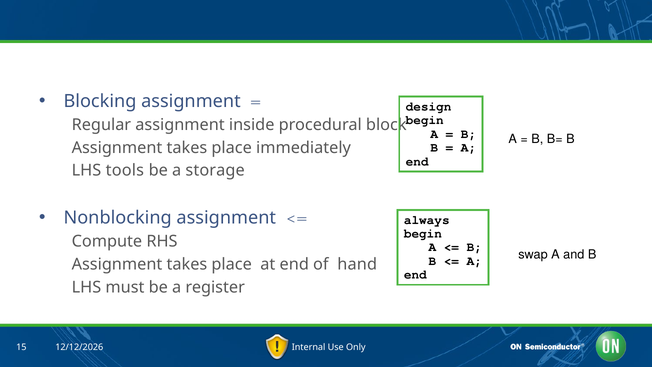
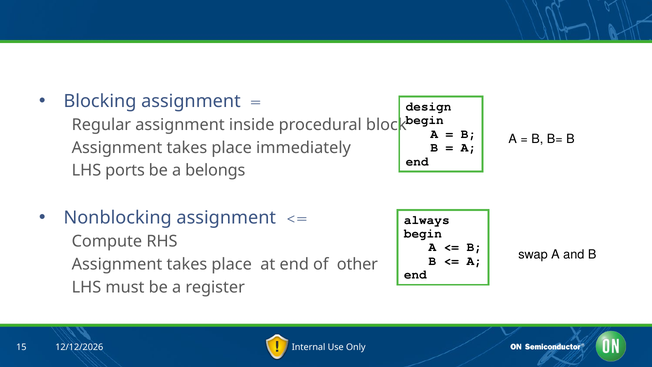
tools: tools -> ports (125, 170)
storage: storage -> belongs (215, 170)
hand: hand -> other (357, 264)
